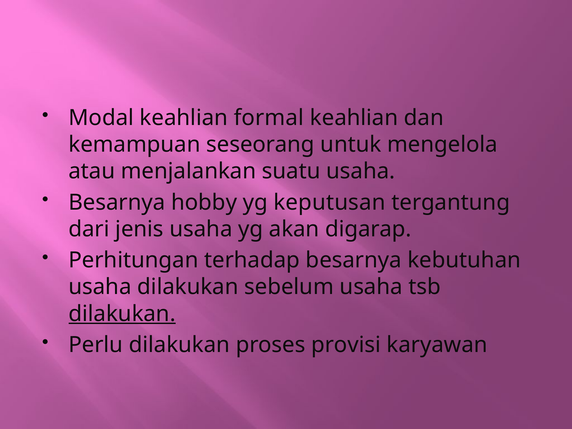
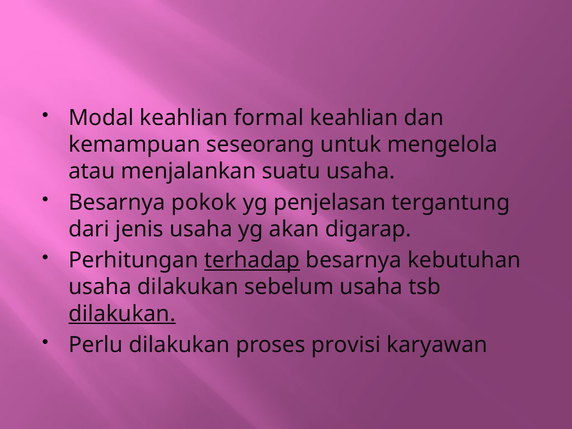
hobby: hobby -> pokok (204, 202)
keputusan: keputusan -> penjelasan (330, 202)
terhadap underline: none -> present (252, 260)
